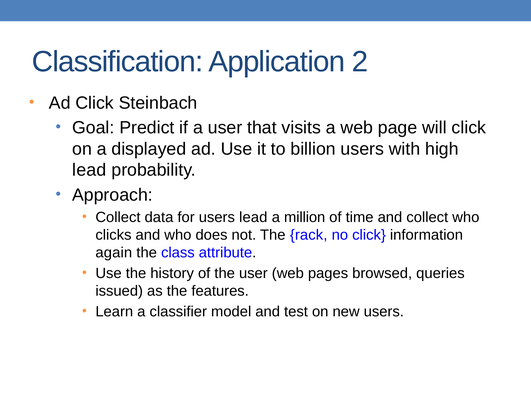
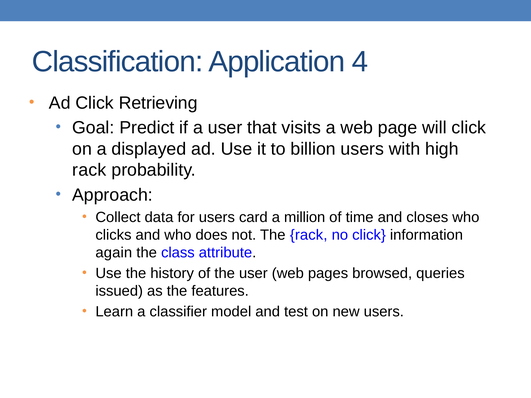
2: 2 -> 4 (360, 62)
Steinbach: Steinbach -> Retrieving (158, 103)
lead: lead -> rack (89, 170)
users lead: lead -> card (253, 217)
and collect: collect -> closes (427, 217)
